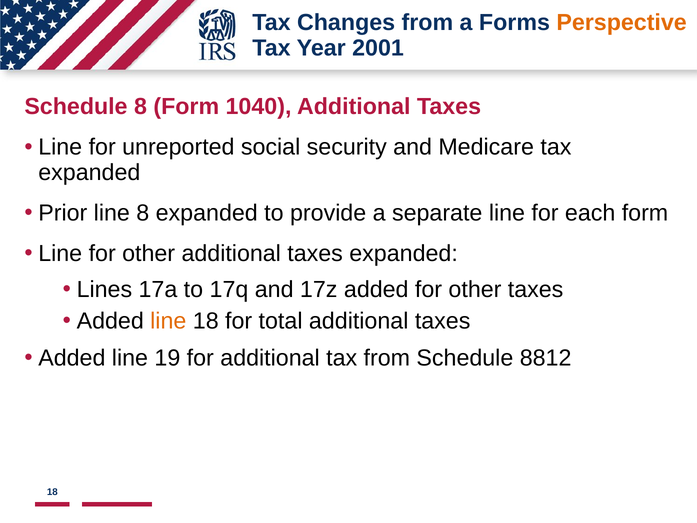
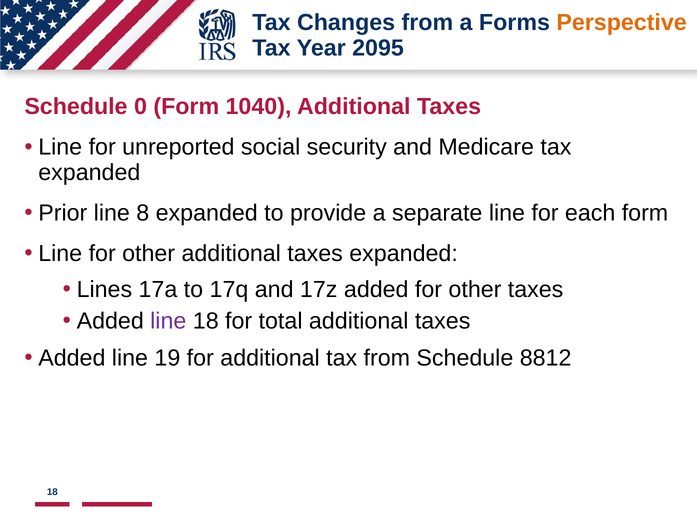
2001: 2001 -> 2095 (378, 48)
Schedule 8: 8 -> 0 (140, 107)
line colour: orange -> purple (168, 321)
